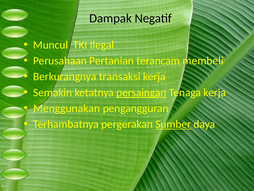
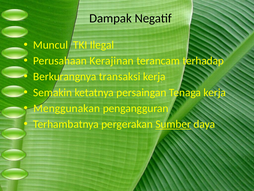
Pertanian: Pertanian -> Kerajinan (112, 61)
membeli: membeli -> terhadap (203, 61)
persaingan underline: present -> none (141, 92)
